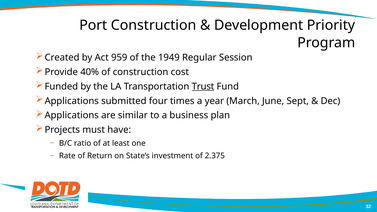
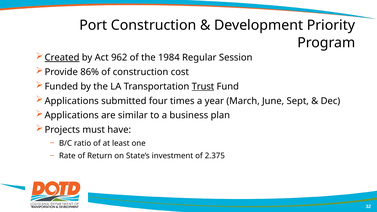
Created underline: none -> present (62, 58)
959: 959 -> 962 (119, 58)
1949: 1949 -> 1984 (169, 58)
40%: 40% -> 86% (90, 72)
